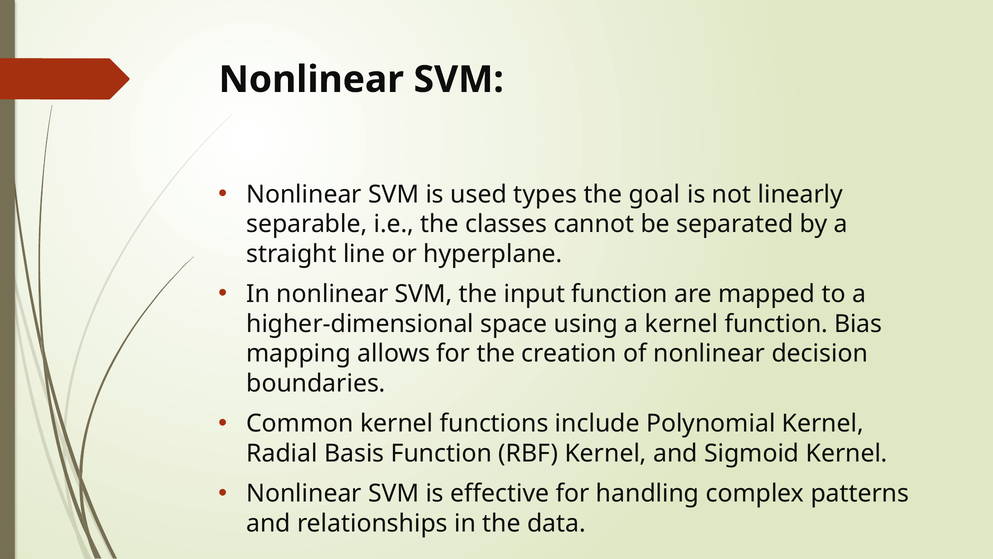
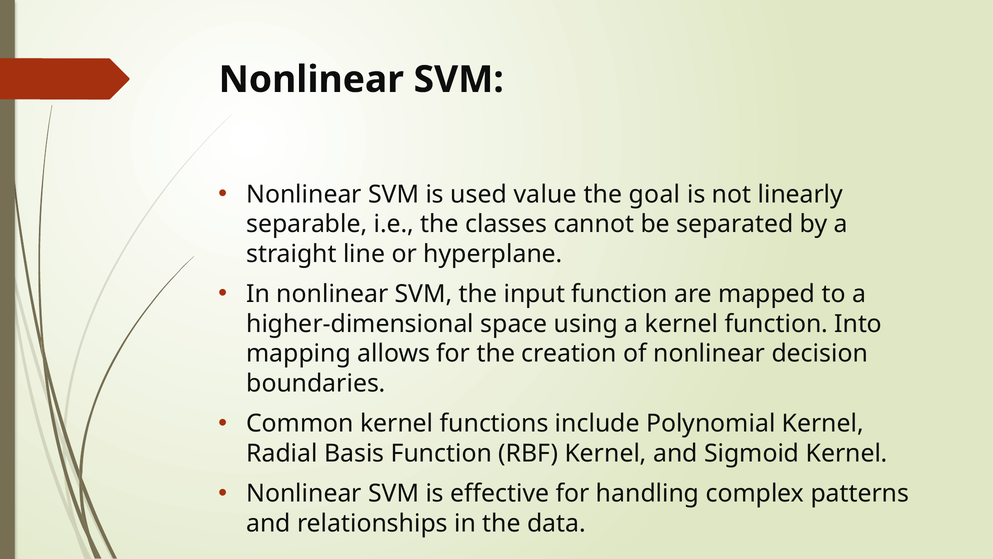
types: types -> value (545, 194)
Bias: Bias -> Into (858, 324)
